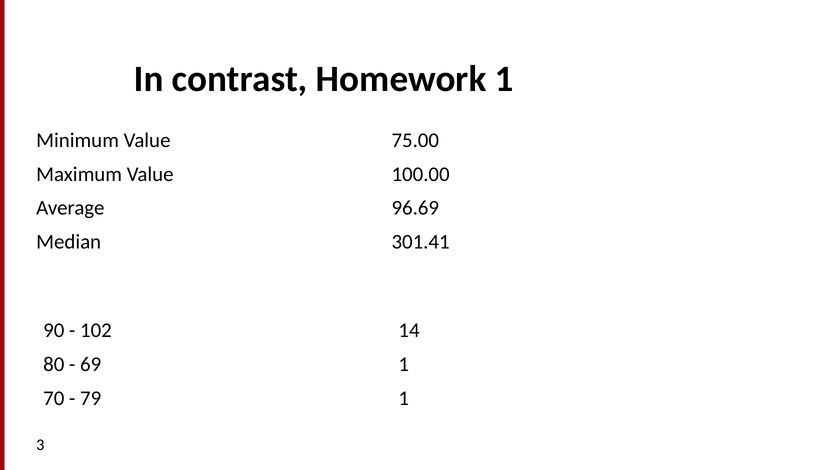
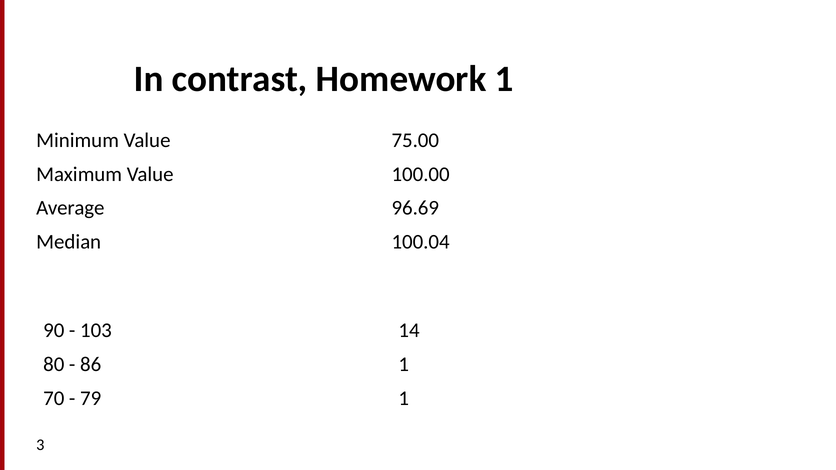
301.41: 301.41 -> 100.04 (421, 242)
102: 102 -> 103 (96, 331)
69: 69 -> 86 (91, 364)
